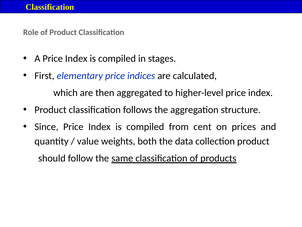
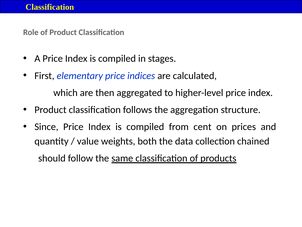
collection product: product -> chained (253, 141)
